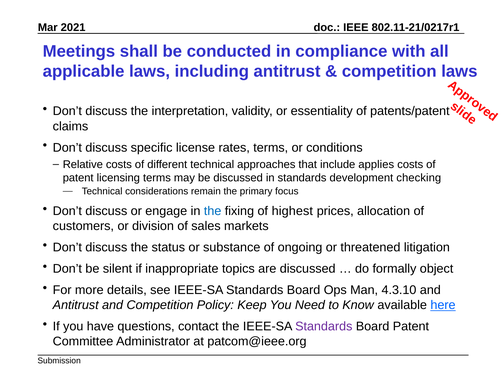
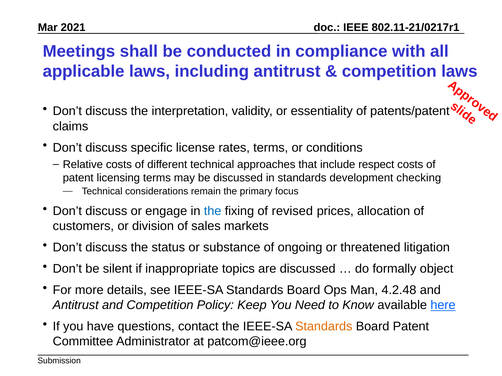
applies: applies -> respect (376, 165)
highest: highest -> revised (292, 211)
4.3.10: 4.3.10 -> 4.2.48 (399, 290)
Standards colour: purple -> orange (324, 327)
